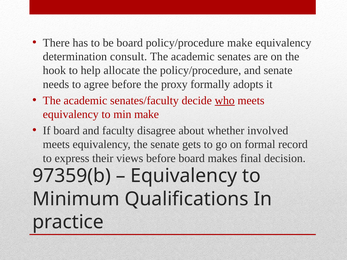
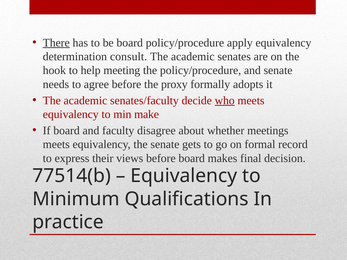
There underline: none -> present (56, 43)
policy/procedure make: make -> apply (240, 43)
allocate: allocate -> meeting (122, 70)
involved: involved -> meetings (268, 131)
97359(b: 97359(b -> 77514(b (72, 176)
